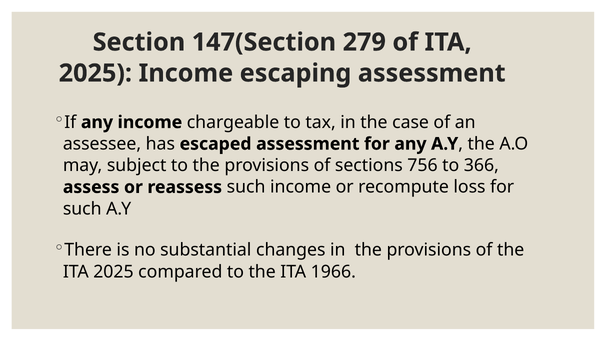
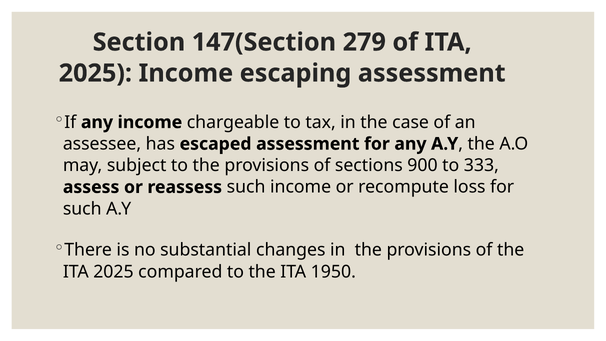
756: 756 -> 900 (423, 165)
366: 366 -> 333 (481, 165)
1966: 1966 -> 1950 (333, 272)
